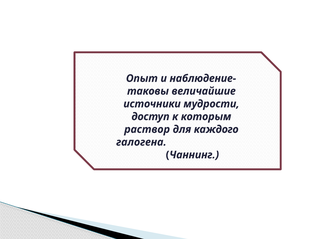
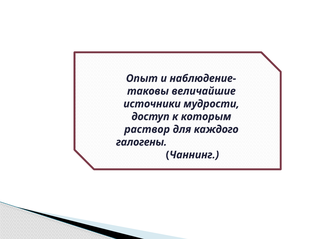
галогена: галогена -> галогены (141, 142)
